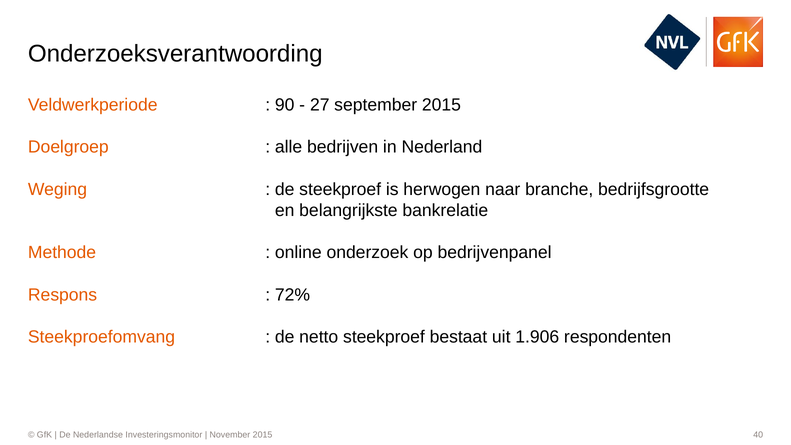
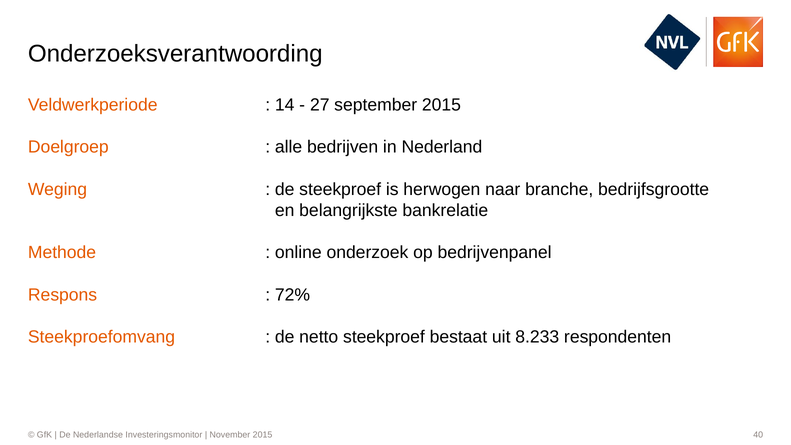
90: 90 -> 14 (285, 105)
1.906: 1.906 -> 8.233 (537, 337)
